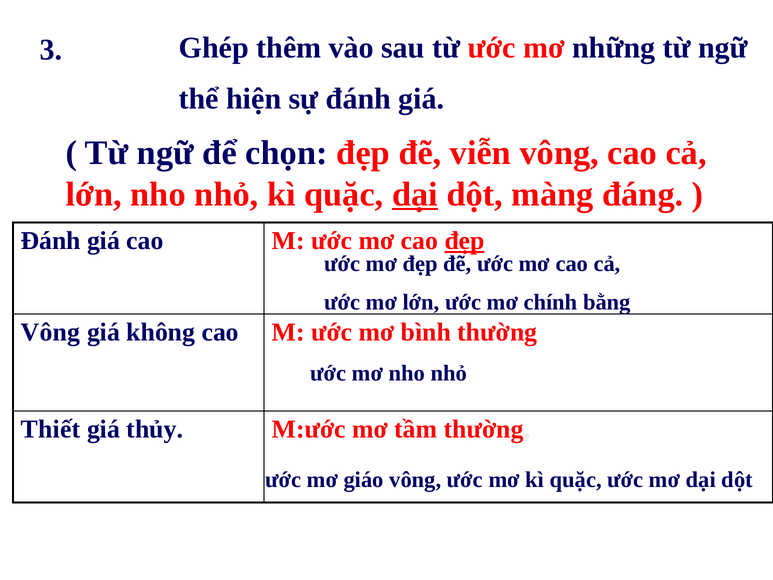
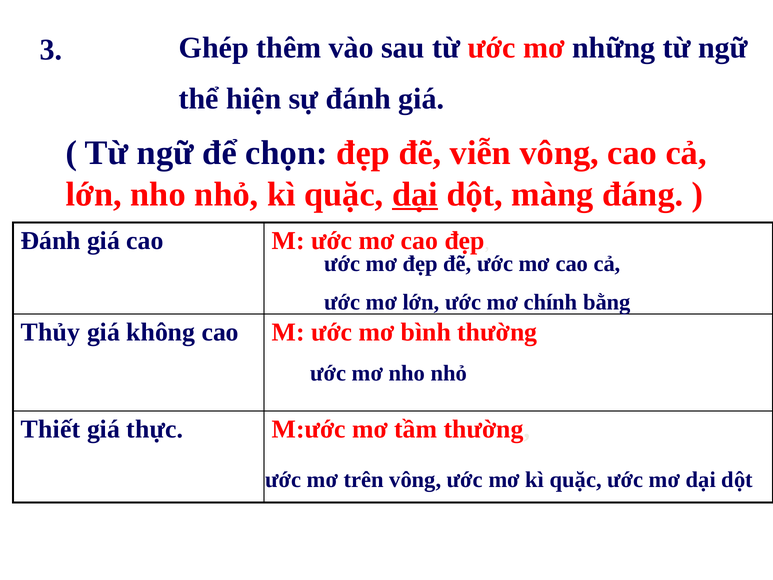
đẹp underline: present -> none (465, 241)
Vông: Vông -> Thủy (51, 332)
thủy: thủy -> thực (155, 429)
giáo: giáo -> trên (364, 480)
